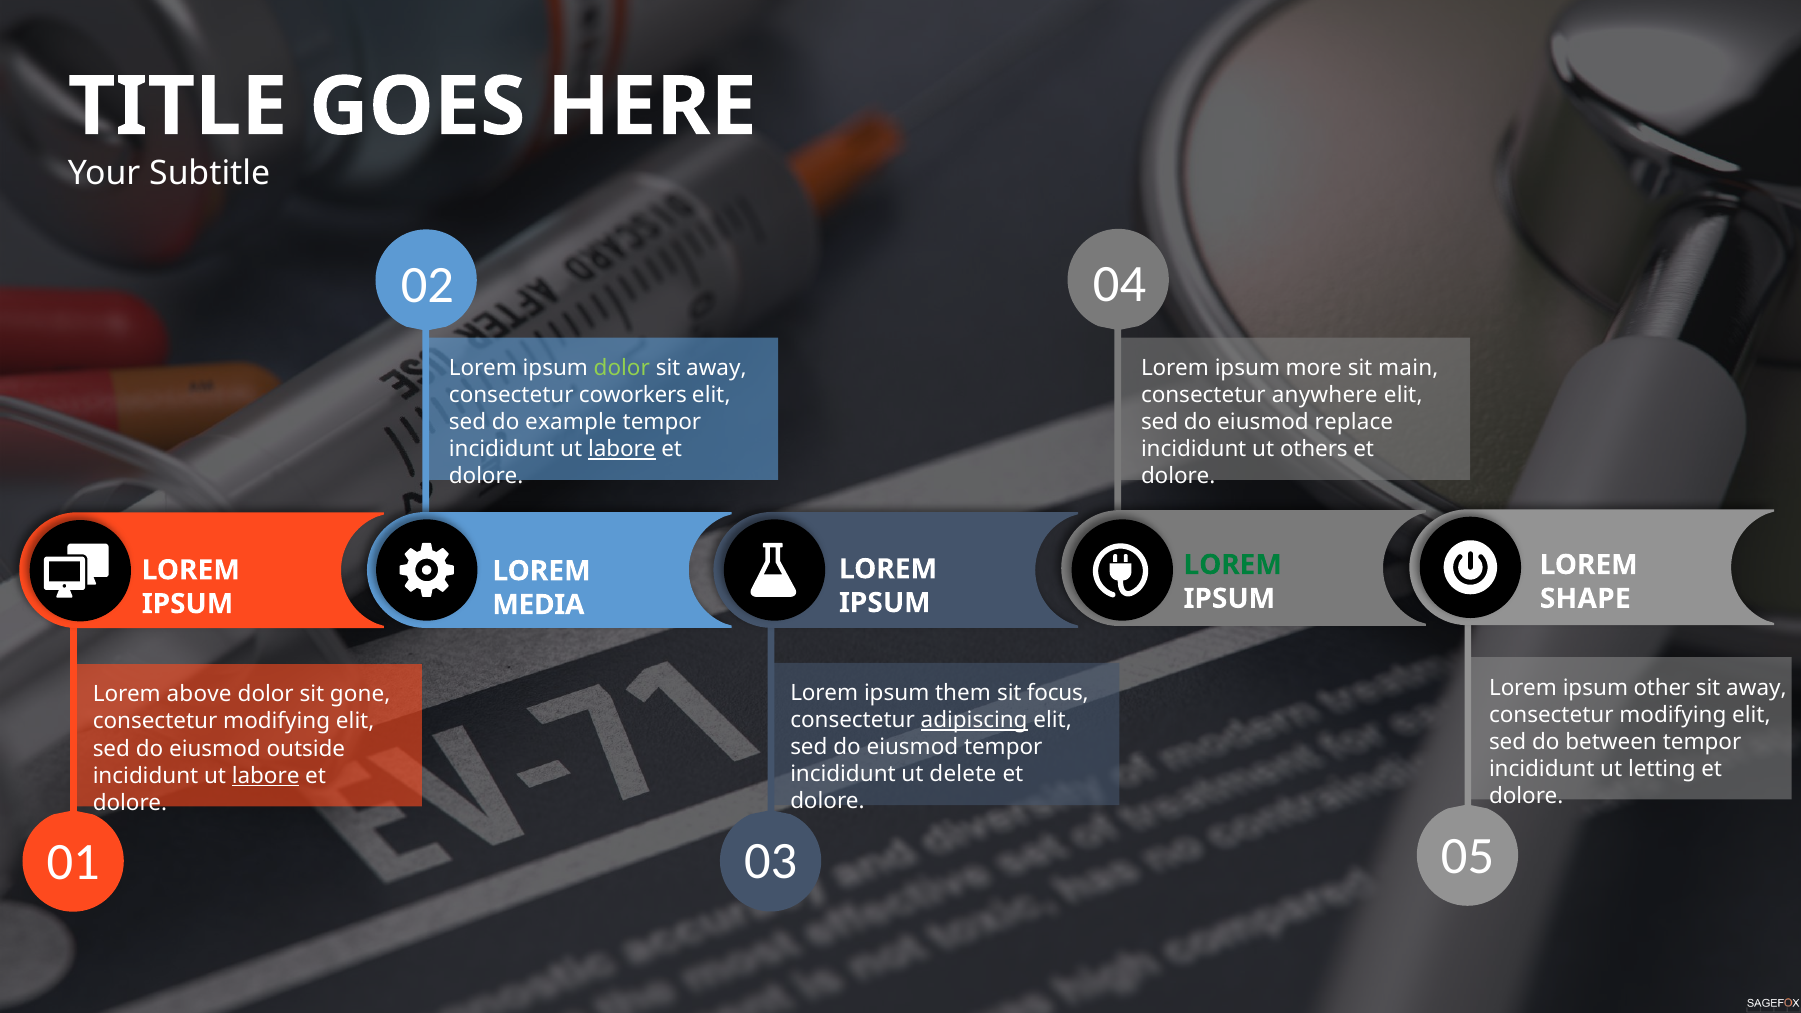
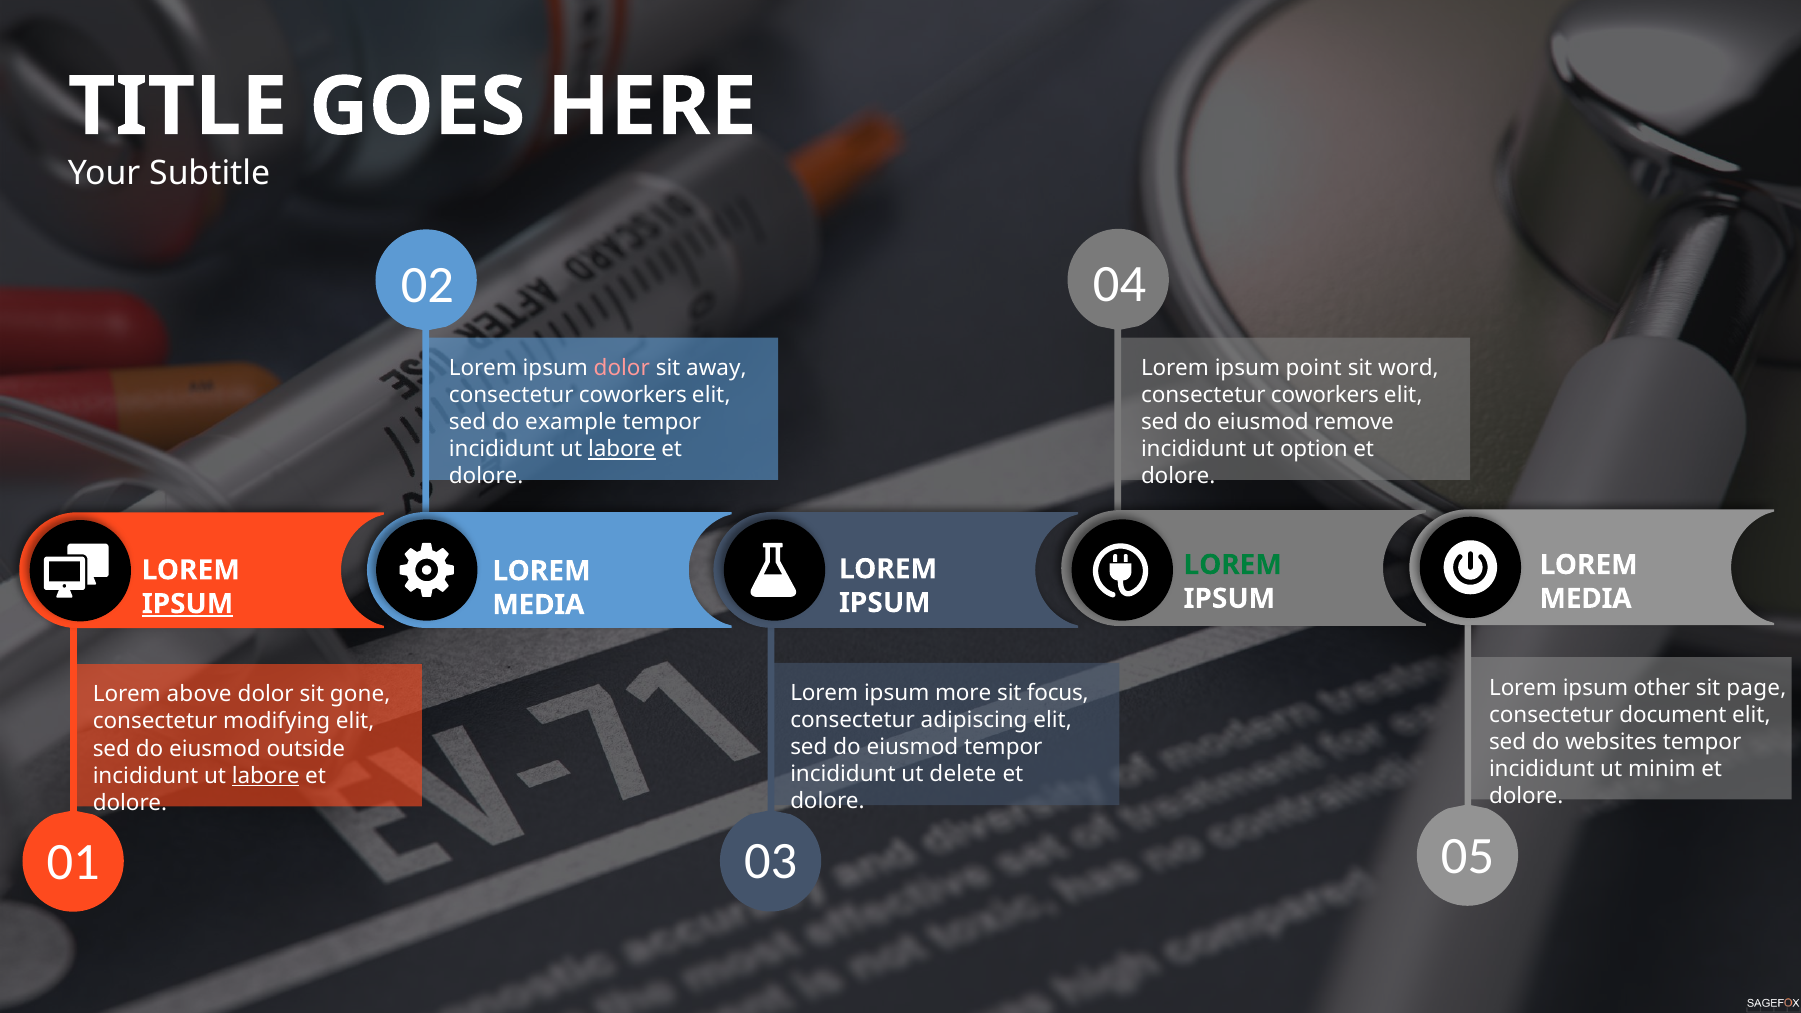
dolor colour: light green -> pink (622, 368)
more: more -> point (1314, 368)
main: main -> word (1408, 368)
anywhere: anywhere -> coworkers (1325, 395)
replace: replace -> remove (1354, 422)
others: others -> option (1314, 449)
SHAPE: SHAPE -> MEDIA (1586, 599)
IPSUM underline: none -> present (187, 604)
away: away -> page (1756, 688)
them: them -> more (963, 693)
modifying: modifying -> document (1673, 715)
adipiscing underline: present -> none (974, 720)
between: between -> websites (1611, 742)
letting: letting -> minim (1662, 769)
